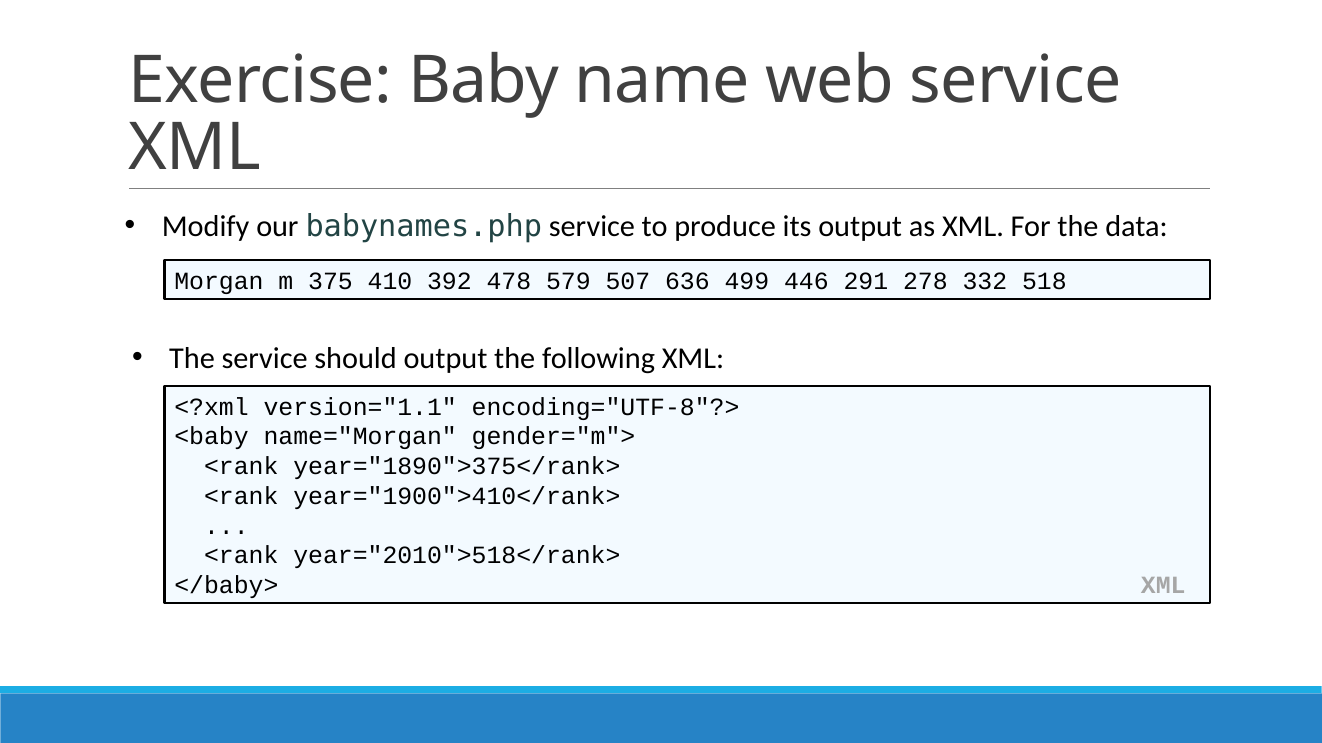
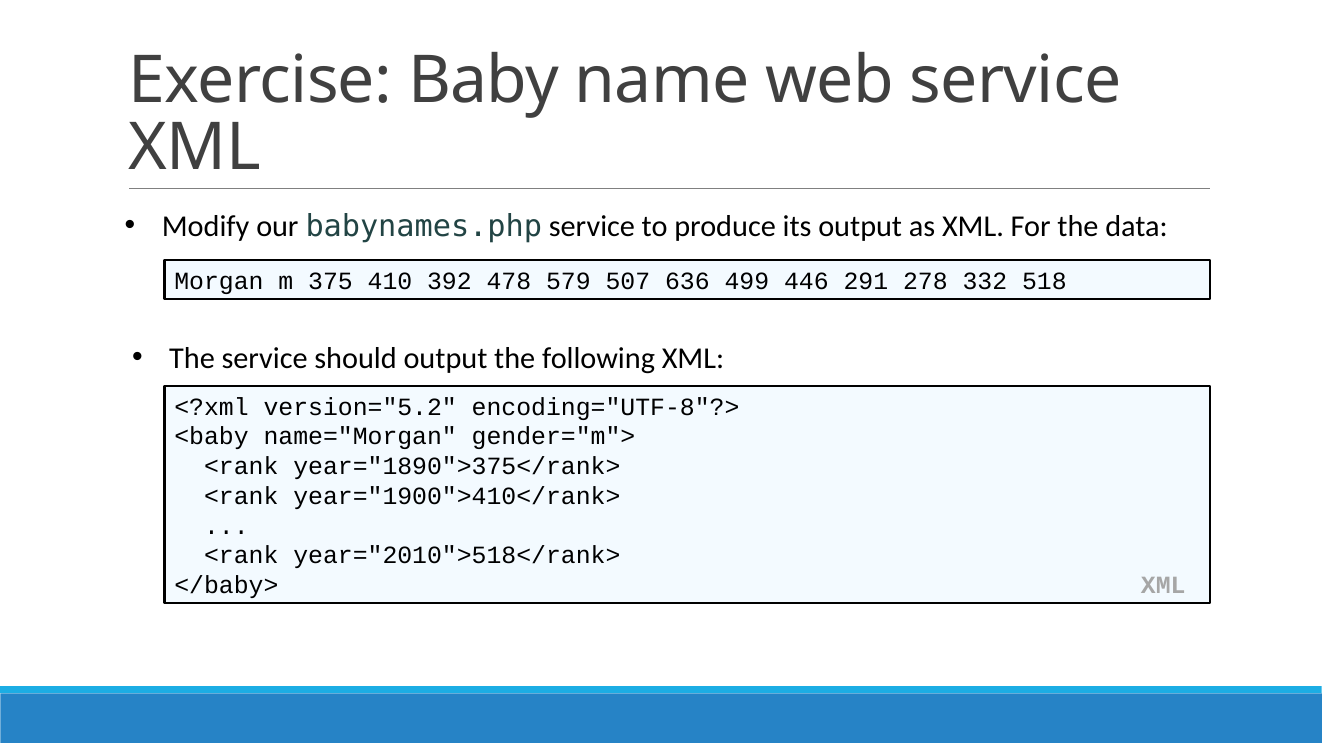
version="1.1: version="1.1 -> version="5.2 (360, 407)
